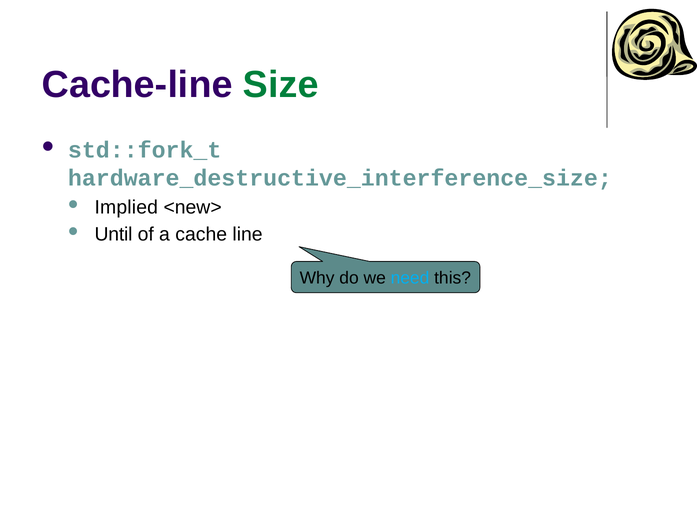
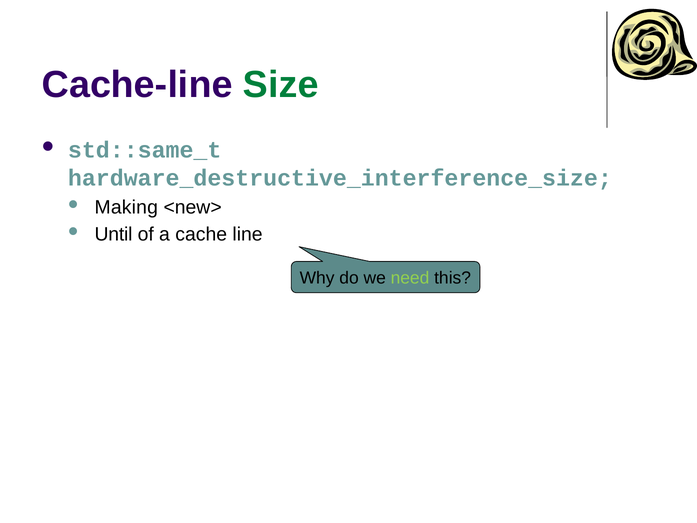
std::fork_t: std::fork_t -> std::same_t (145, 150)
Implied: Implied -> Making (126, 207)
need colour: light blue -> light green (410, 278)
